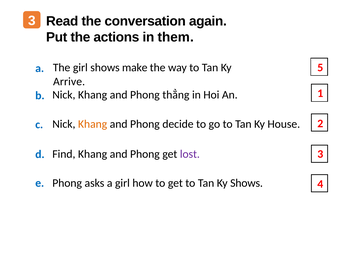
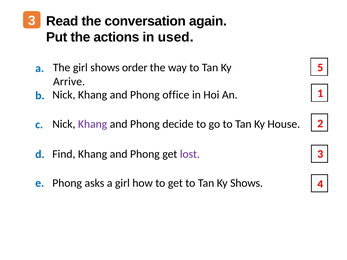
them: them -> used (176, 37)
make: make -> order (135, 68)
thẳng: thẳng -> office (176, 95)
Khang colour: orange -> purple (93, 124)
